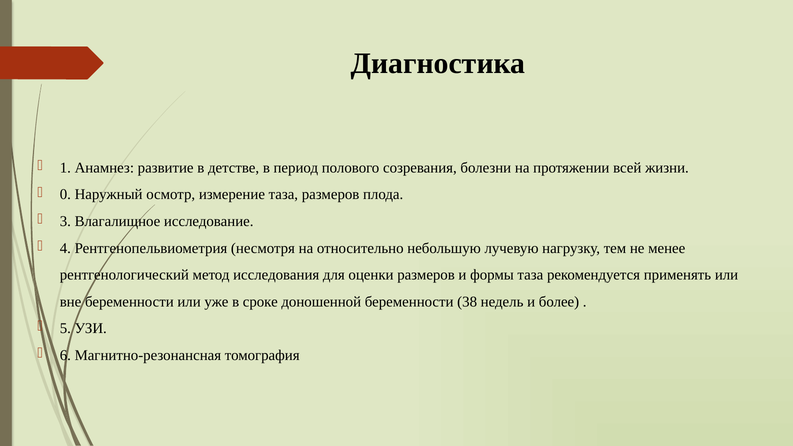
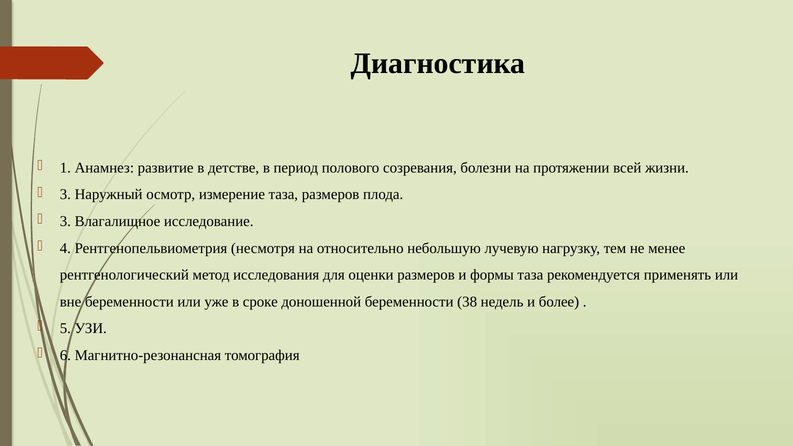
0: 0 -> 3 (65, 195)
